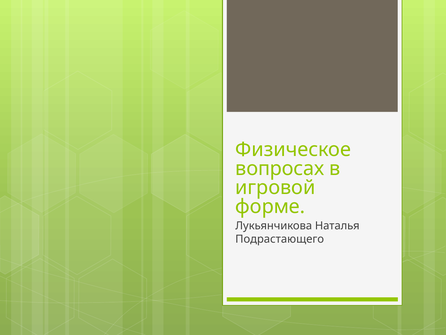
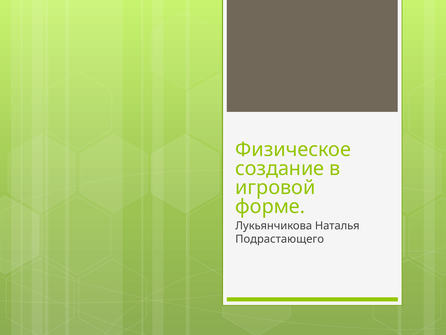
вопросах: вопросах -> создание (280, 168)
